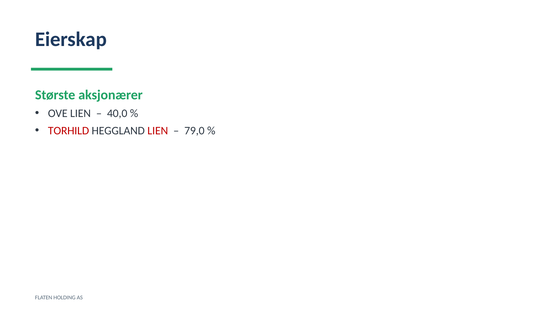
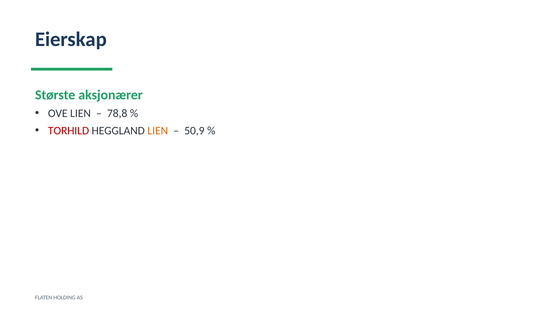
40,0: 40,0 -> 78,8 (117, 113)
LIEN colour: red -> orange (158, 131)
79,0: 79,0 -> 50,9 (194, 131)
